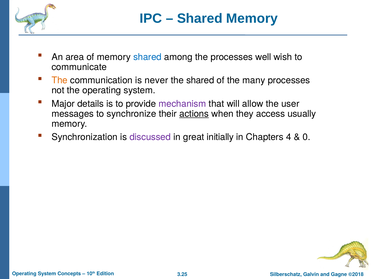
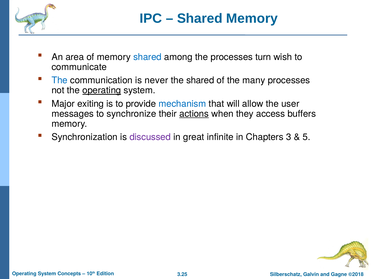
well: well -> turn (263, 57)
The colour: orange -> blue (60, 80)
operating underline: none -> present (102, 90)
details: details -> exiting (91, 104)
mechanism colour: purple -> blue (182, 104)
usually: usually -> buffers (302, 114)
initially: initially -> infinite (220, 137)
4: 4 -> 3 (289, 137)
0: 0 -> 5 (307, 137)
